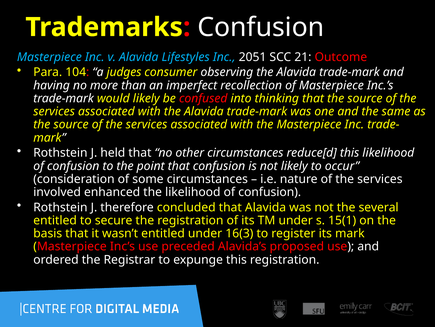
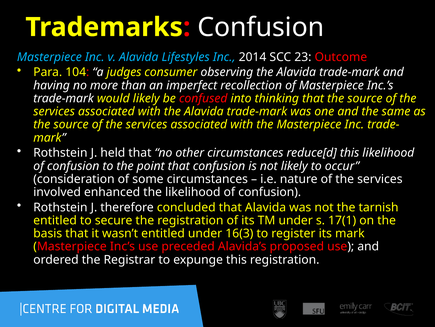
2051: 2051 -> 2014 (253, 57)
21: 21 -> 23 (303, 57)
several: several -> tarnish (379, 207)
15(1: 15(1 -> 17(1 (342, 220)
